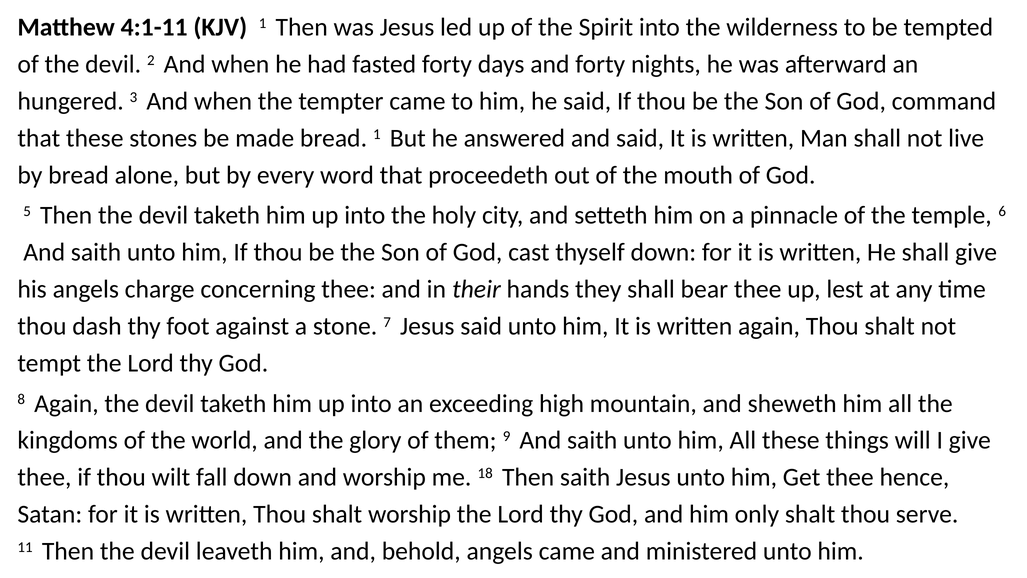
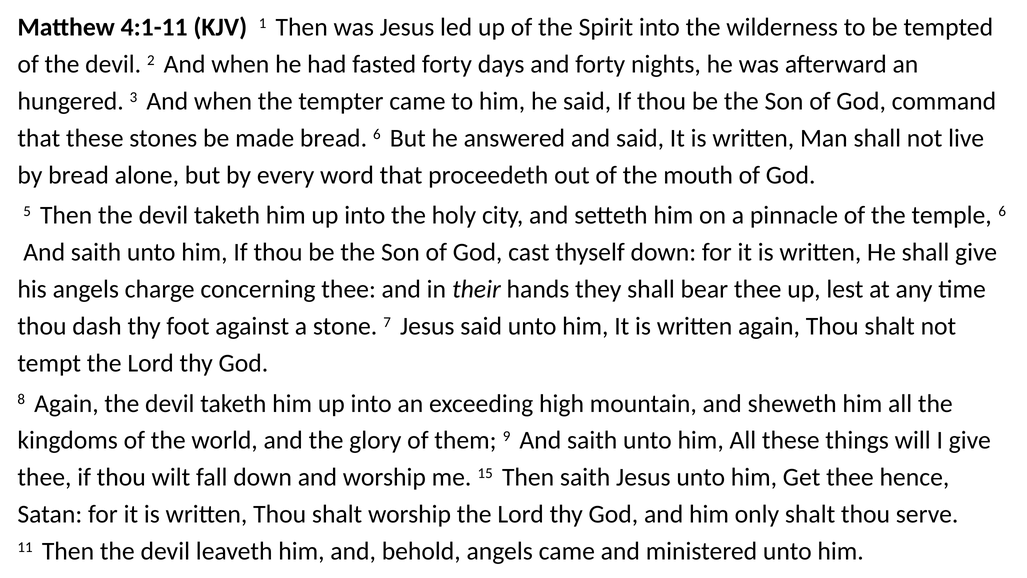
bread 1: 1 -> 6 (377, 134)
18: 18 -> 15 (485, 473)
